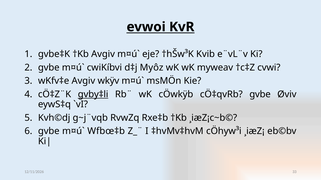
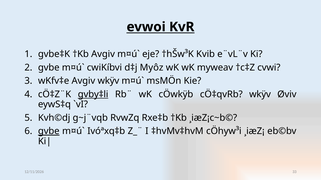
cÖ‡qvRb gvbe: gvbe -> wkÿv (260, 95)
gvbe underline: none -> present (49, 132)
Wfbœ‡b: Wfbœ‡b -> Ivóªxq‡b (106, 132)
